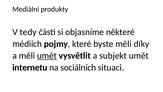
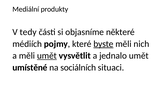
byste underline: none -> present (103, 44)
díky: díky -> nich (141, 44)
subjekt: subjekt -> jednalo (113, 55)
internetu: internetu -> umístěné (30, 67)
